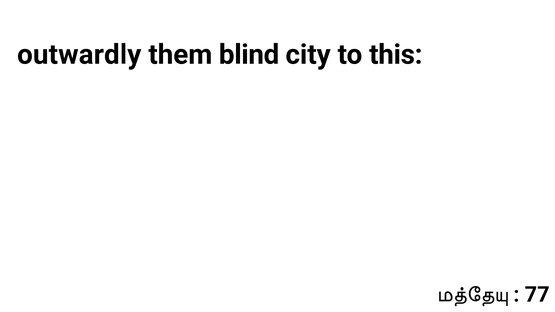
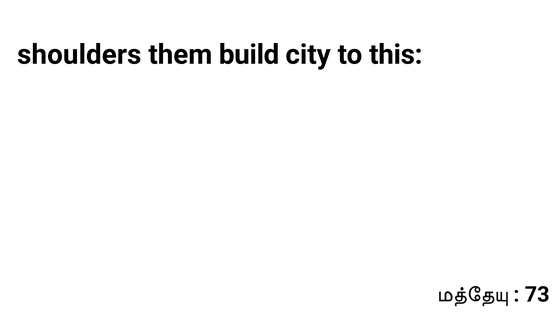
outwardly: outwardly -> shoulders (79, 55)
blind: blind -> build (249, 55)
77: 77 -> 73 (537, 295)
